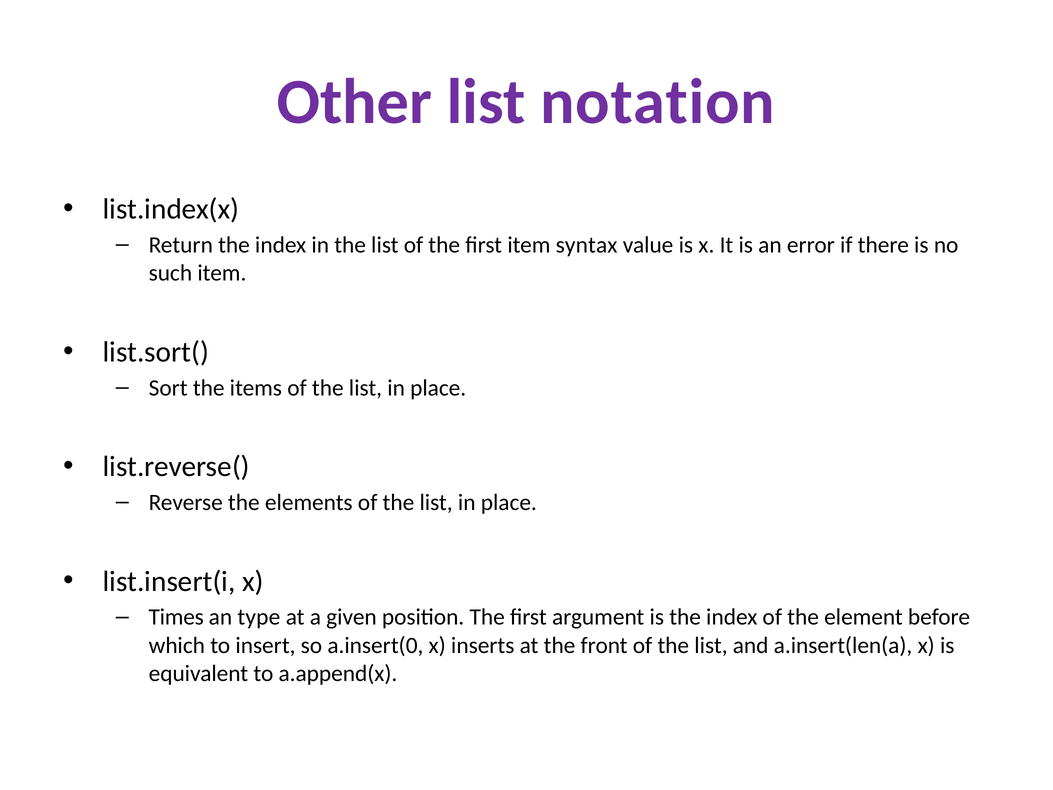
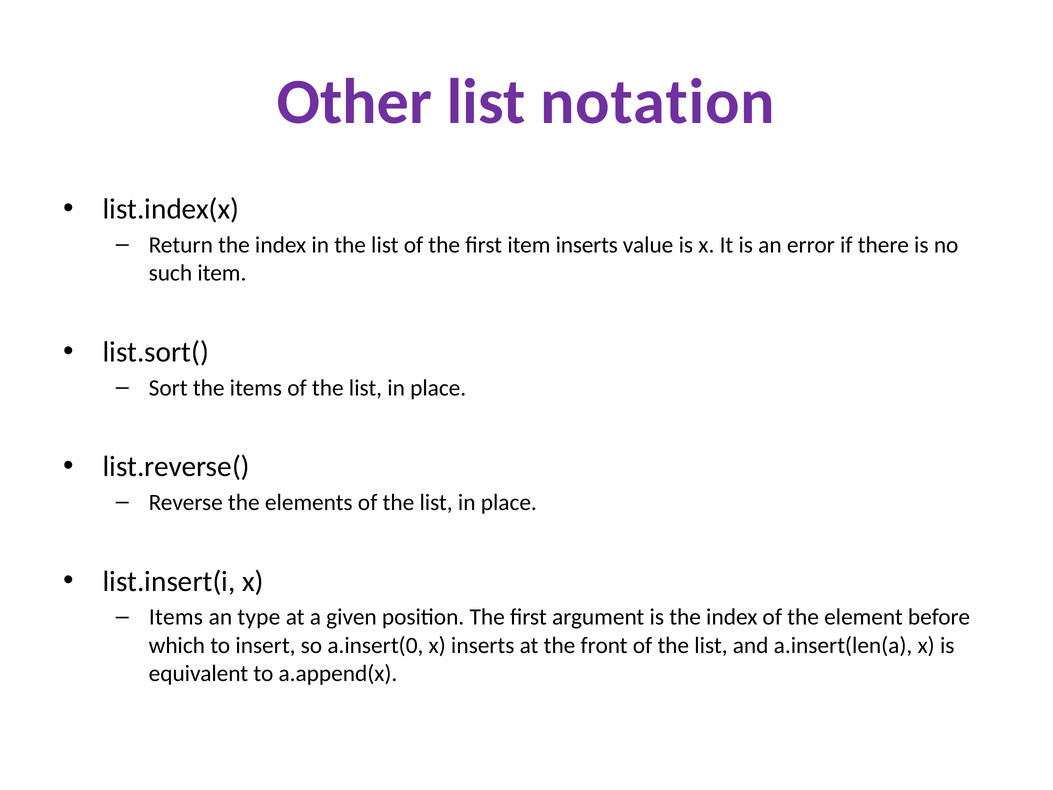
item syntax: syntax -> inserts (587, 245)
Times: Times -> Items (176, 617)
